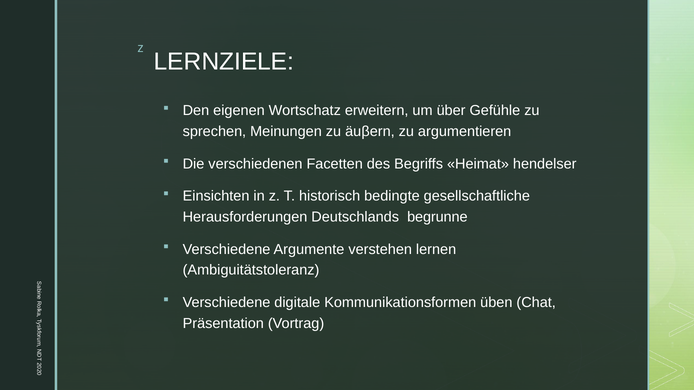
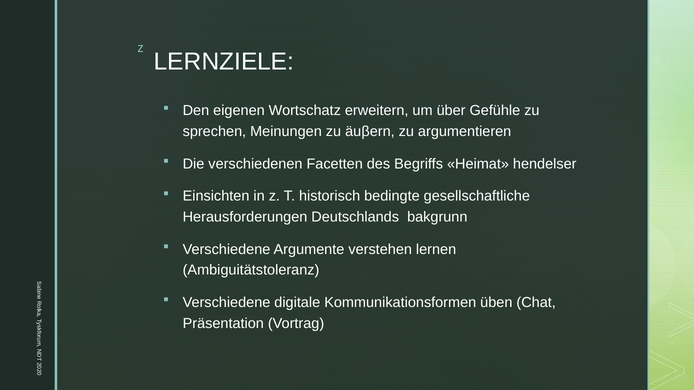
begrunne: begrunne -> bakgrunn (437, 217)
